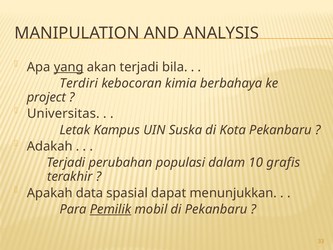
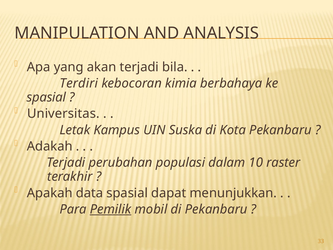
yang underline: present -> none (69, 67)
project: project -> spasial (46, 97)
grafis: grafis -> raster (283, 163)
